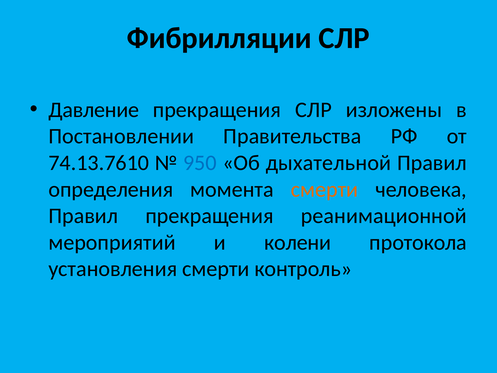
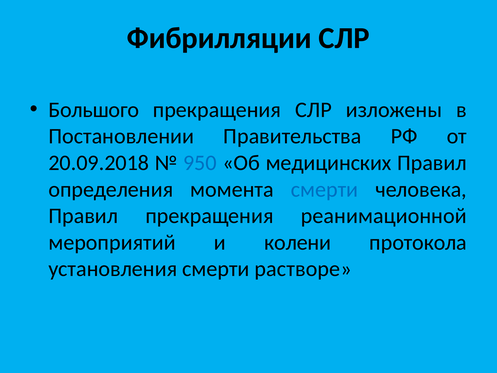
Давление: Давление -> Большого (94, 110)
74.13.7610: 74.13.7610 -> 20.09.2018 (99, 163)
дыхательной: дыхательной -> медицинских (329, 163)
смерти colour: orange -> blue (325, 189)
контроль: контроль -> растворе (303, 269)
